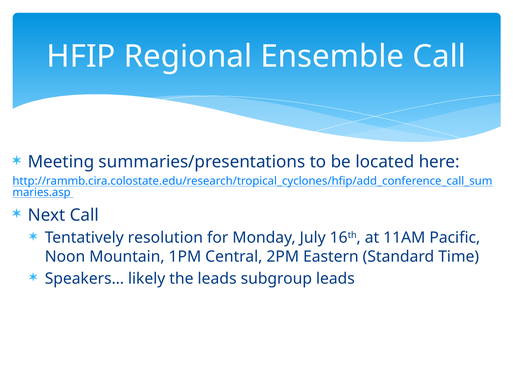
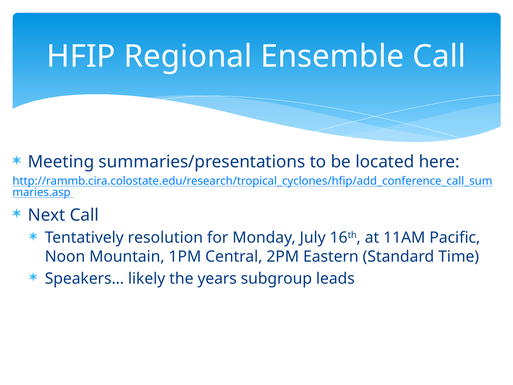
the leads: leads -> years (217, 278)
